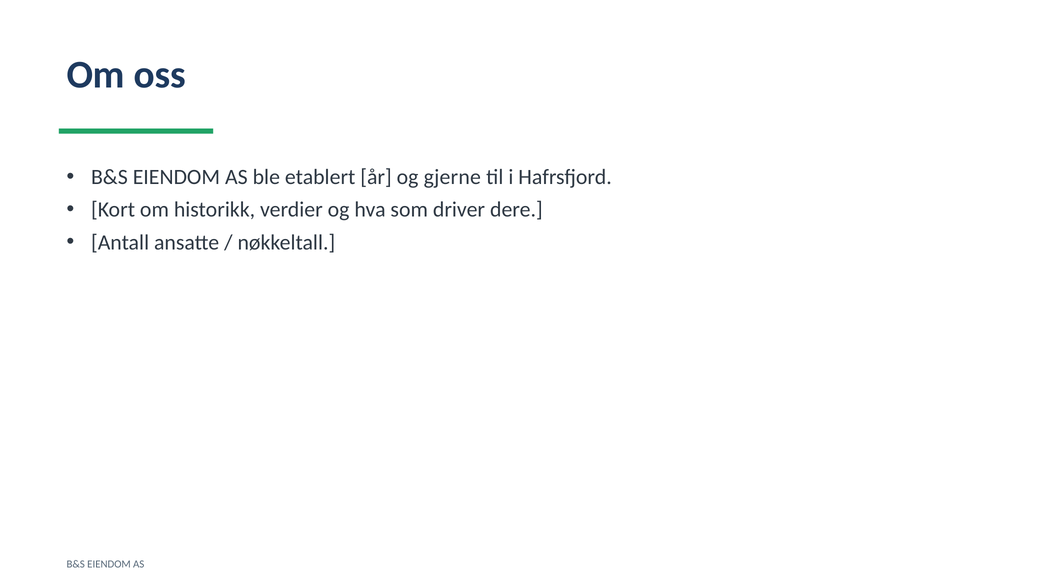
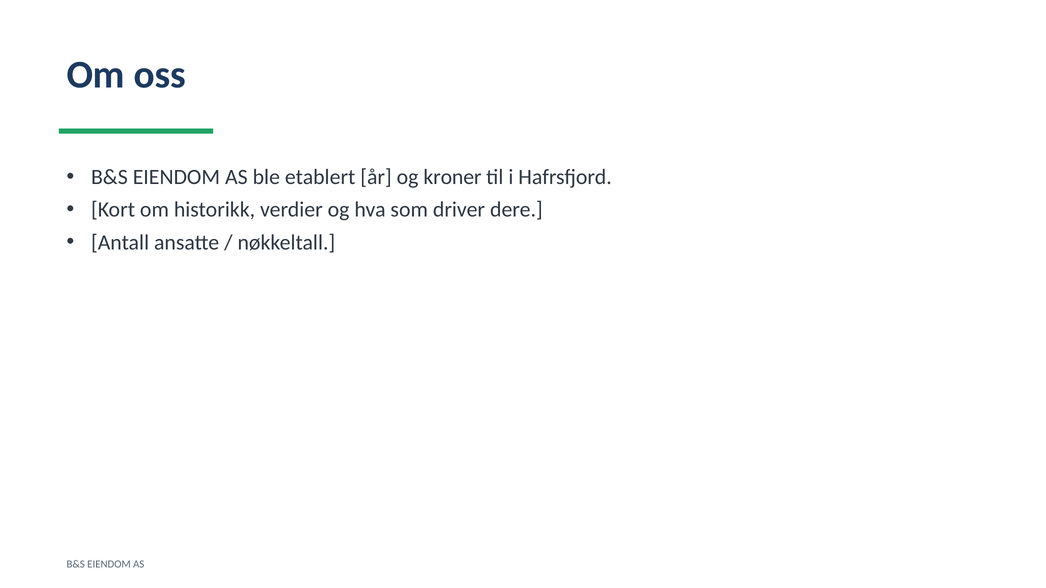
gjerne: gjerne -> kroner (452, 177)
